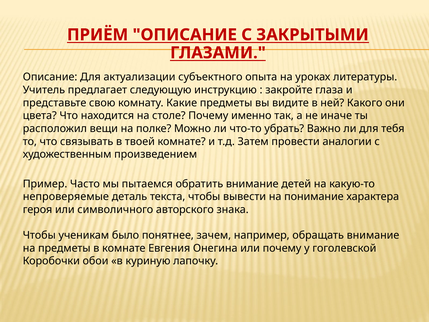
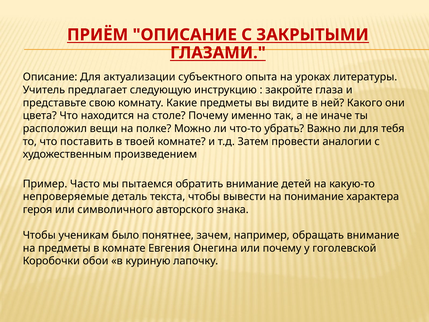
связывать: связывать -> поставить (87, 141)
